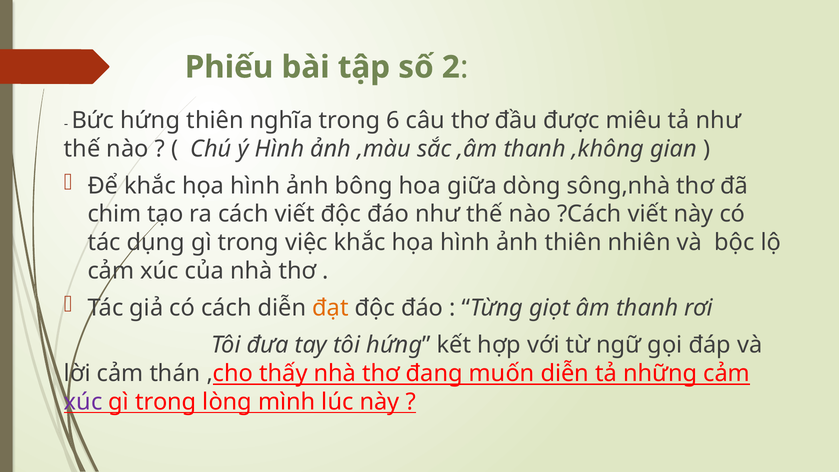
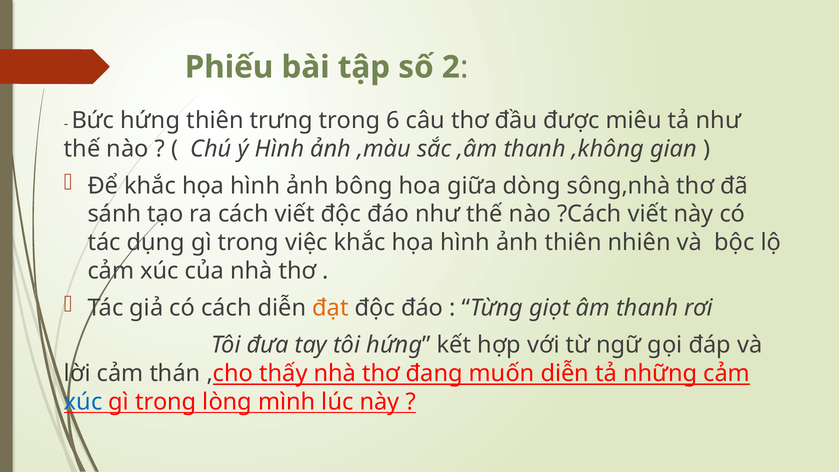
nghĩa: nghĩa -> trưng (281, 120)
chim: chim -> sánh (114, 214)
xúc colour: purple -> blue (83, 402)
